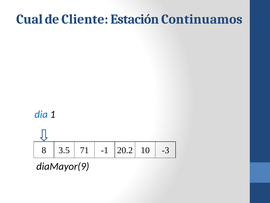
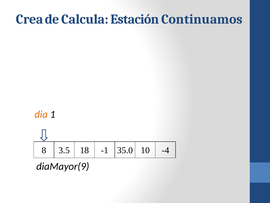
Cual: Cual -> Crea (30, 19)
Cliente: Cliente -> Calcula (85, 19)
dia colour: blue -> orange (41, 114)
71: 71 -> 18 (84, 150)
20.2: 20.2 -> 35.0 (125, 150)
-3: -3 -> -4 (165, 150)
